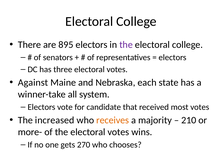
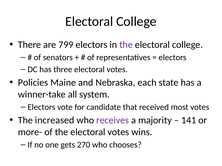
895: 895 -> 799 (66, 45)
Against: Against -> Policies (33, 83)
receives colour: orange -> purple (113, 121)
210: 210 -> 141 (189, 121)
